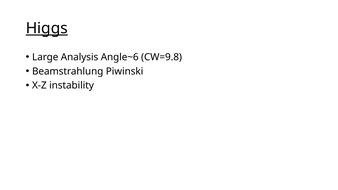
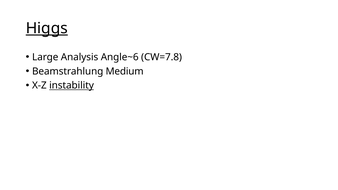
CW=9.8: CW=9.8 -> CW=7.8 (162, 57)
Piwinski: Piwinski -> Medium (125, 71)
instability underline: none -> present (72, 85)
